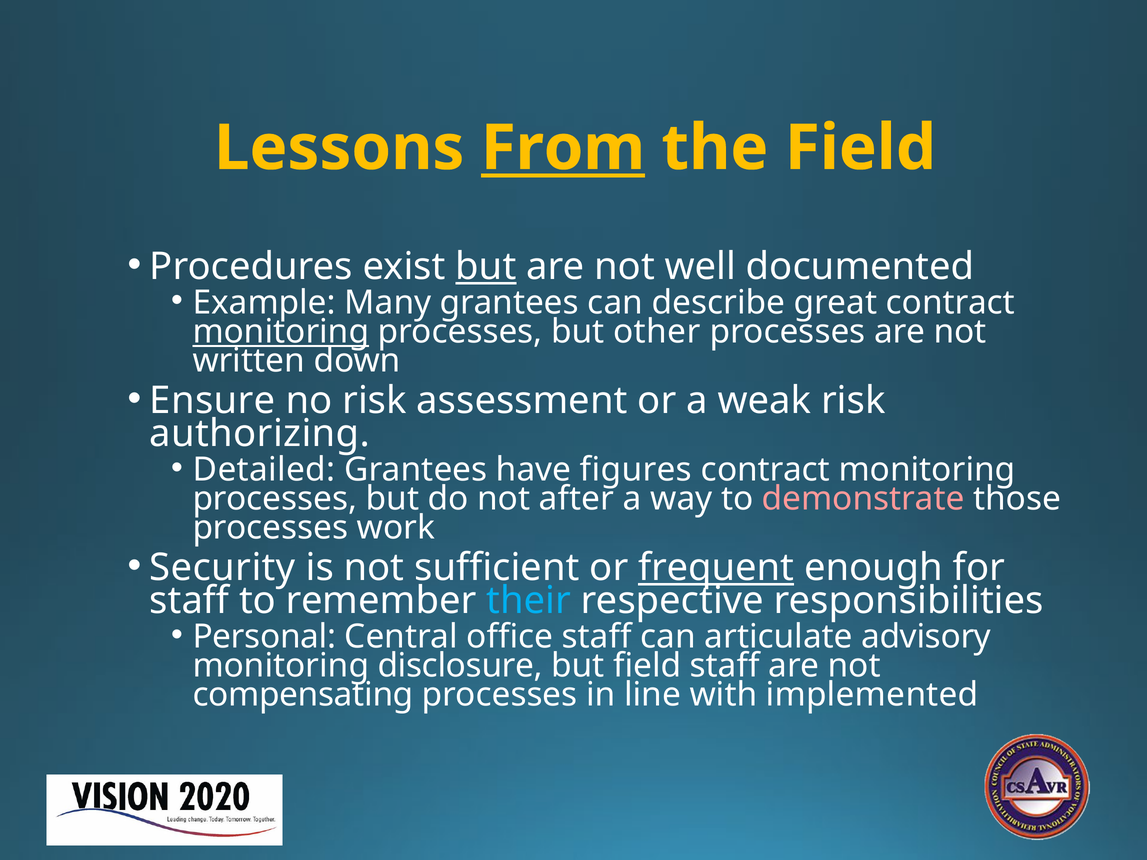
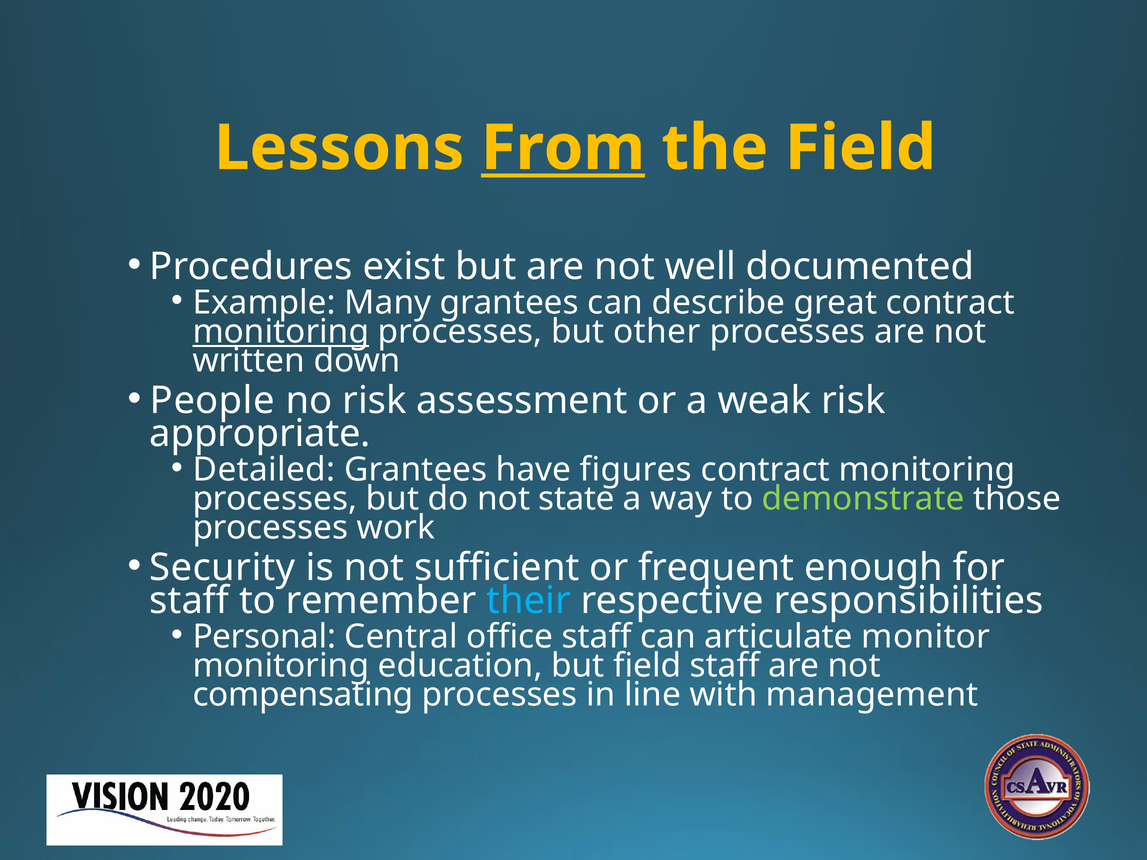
but underline: present -> none (486, 267)
Ensure: Ensure -> People (212, 401)
authorizing: authorizing -> appropriate (260, 434)
after: after -> state (577, 499)
demonstrate colour: pink -> light green (863, 499)
frequent underline: present -> none (716, 568)
advisory: advisory -> monitor (926, 637)
disclosure: disclosure -> education (460, 666)
implemented: implemented -> management (872, 695)
